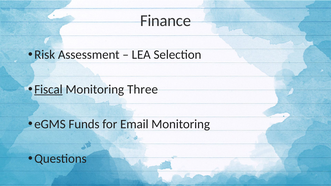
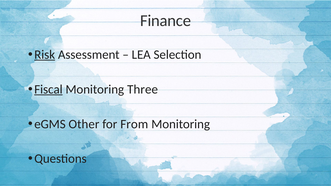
Risk underline: none -> present (45, 55)
Funds: Funds -> Other (84, 124)
Email: Email -> From (134, 124)
